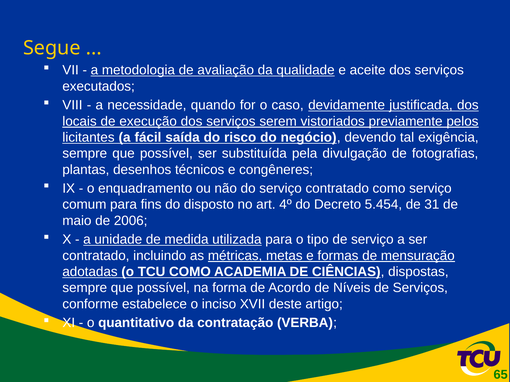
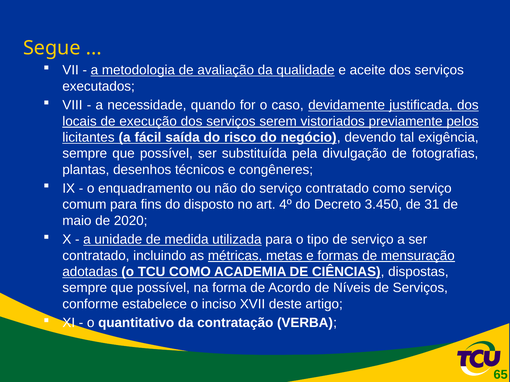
5.454: 5.454 -> 3.450 (383, 205)
2006: 2006 -> 2020 (131, 221)
